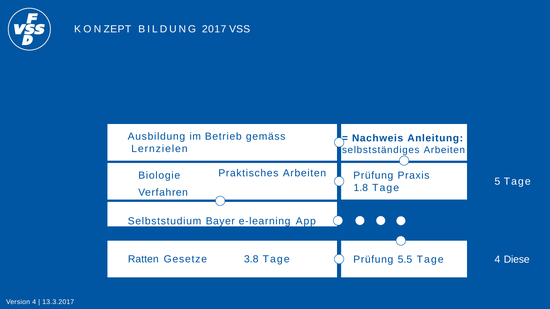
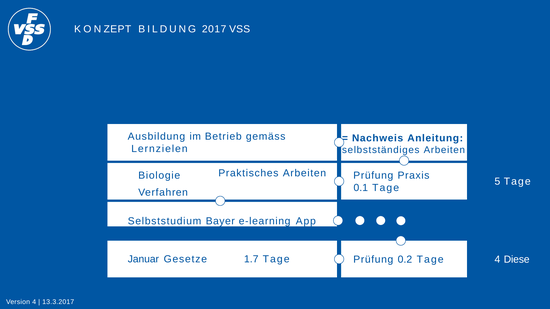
1.8: 1.8 -> 0.1 (361, 188)
Ratten: Ratten -> Januar (143, 260)
3.8: 3.8 -> 1.7 (251, 260)
5.5: 5.5 -> 0.2 (405, 260)
